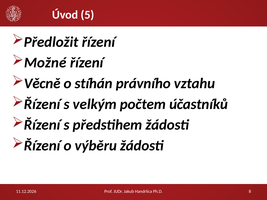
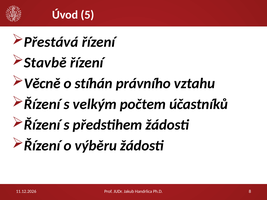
Předložit: Předložit -> Přestává (51, 42)
Možné: Možné -> Stavbě (45, 63)
